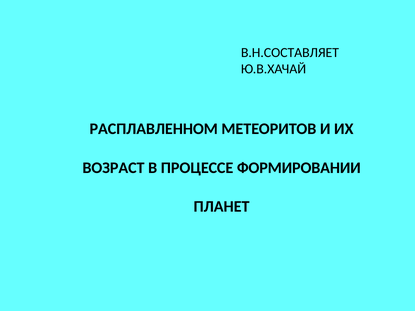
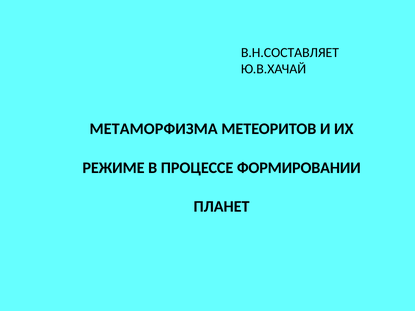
РАСПЛАВЛЕННОМ: РАСПЛАВЛЕННОМ -> МЕТАМОРФИЗМА (154, 129)
ВОЗРАСТ: ВОЗРАСТ -> РЕЖИМЕ (113, 168)
